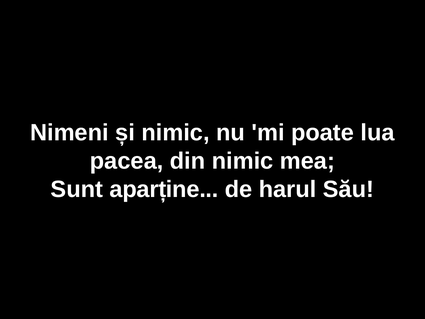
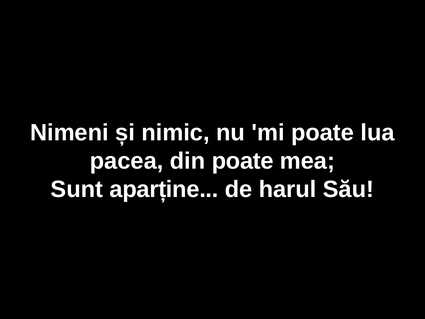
din nimic: nimic -> poate (243, 161)
